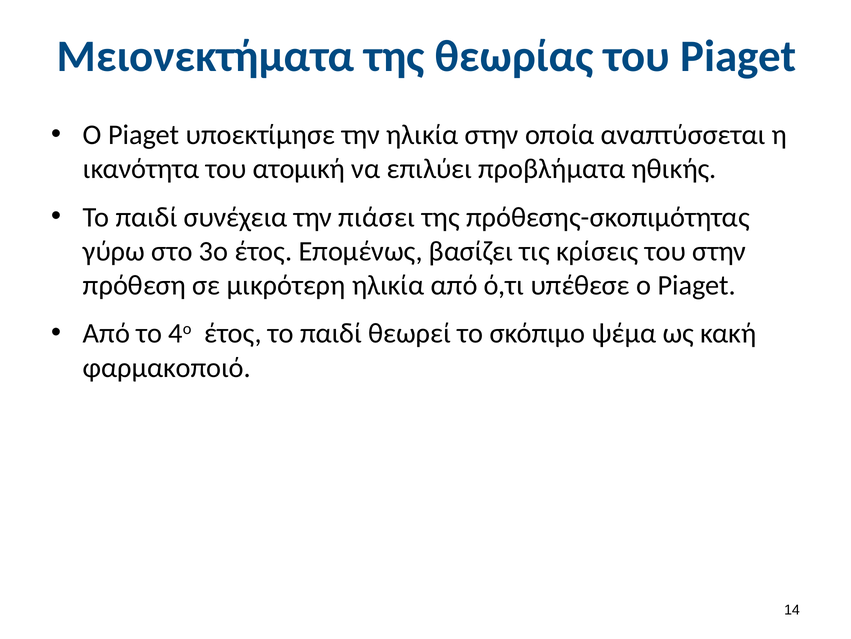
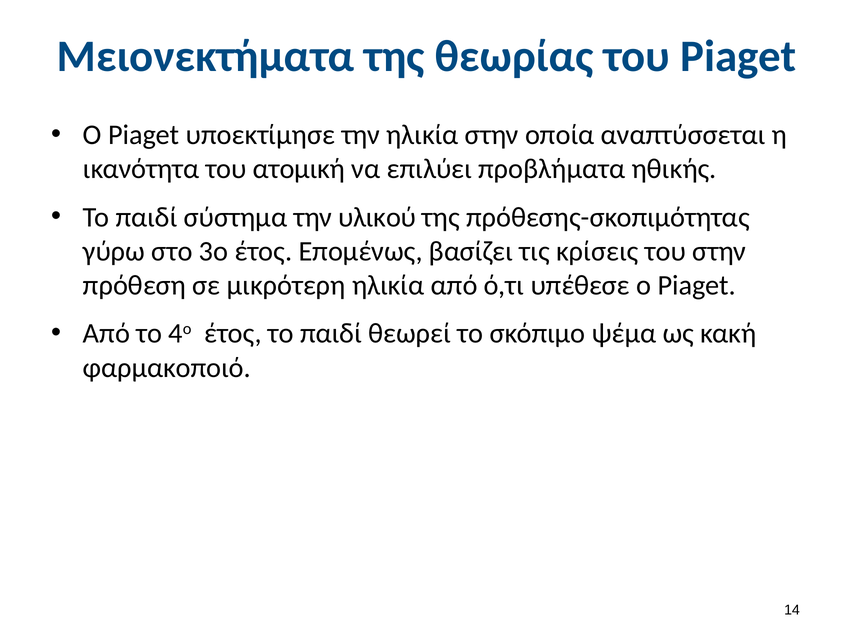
συνέχεια: συνέχεια -> σύστημα (235, 217)
πιάσει: πιάσει -> υλικού (377, 217)
